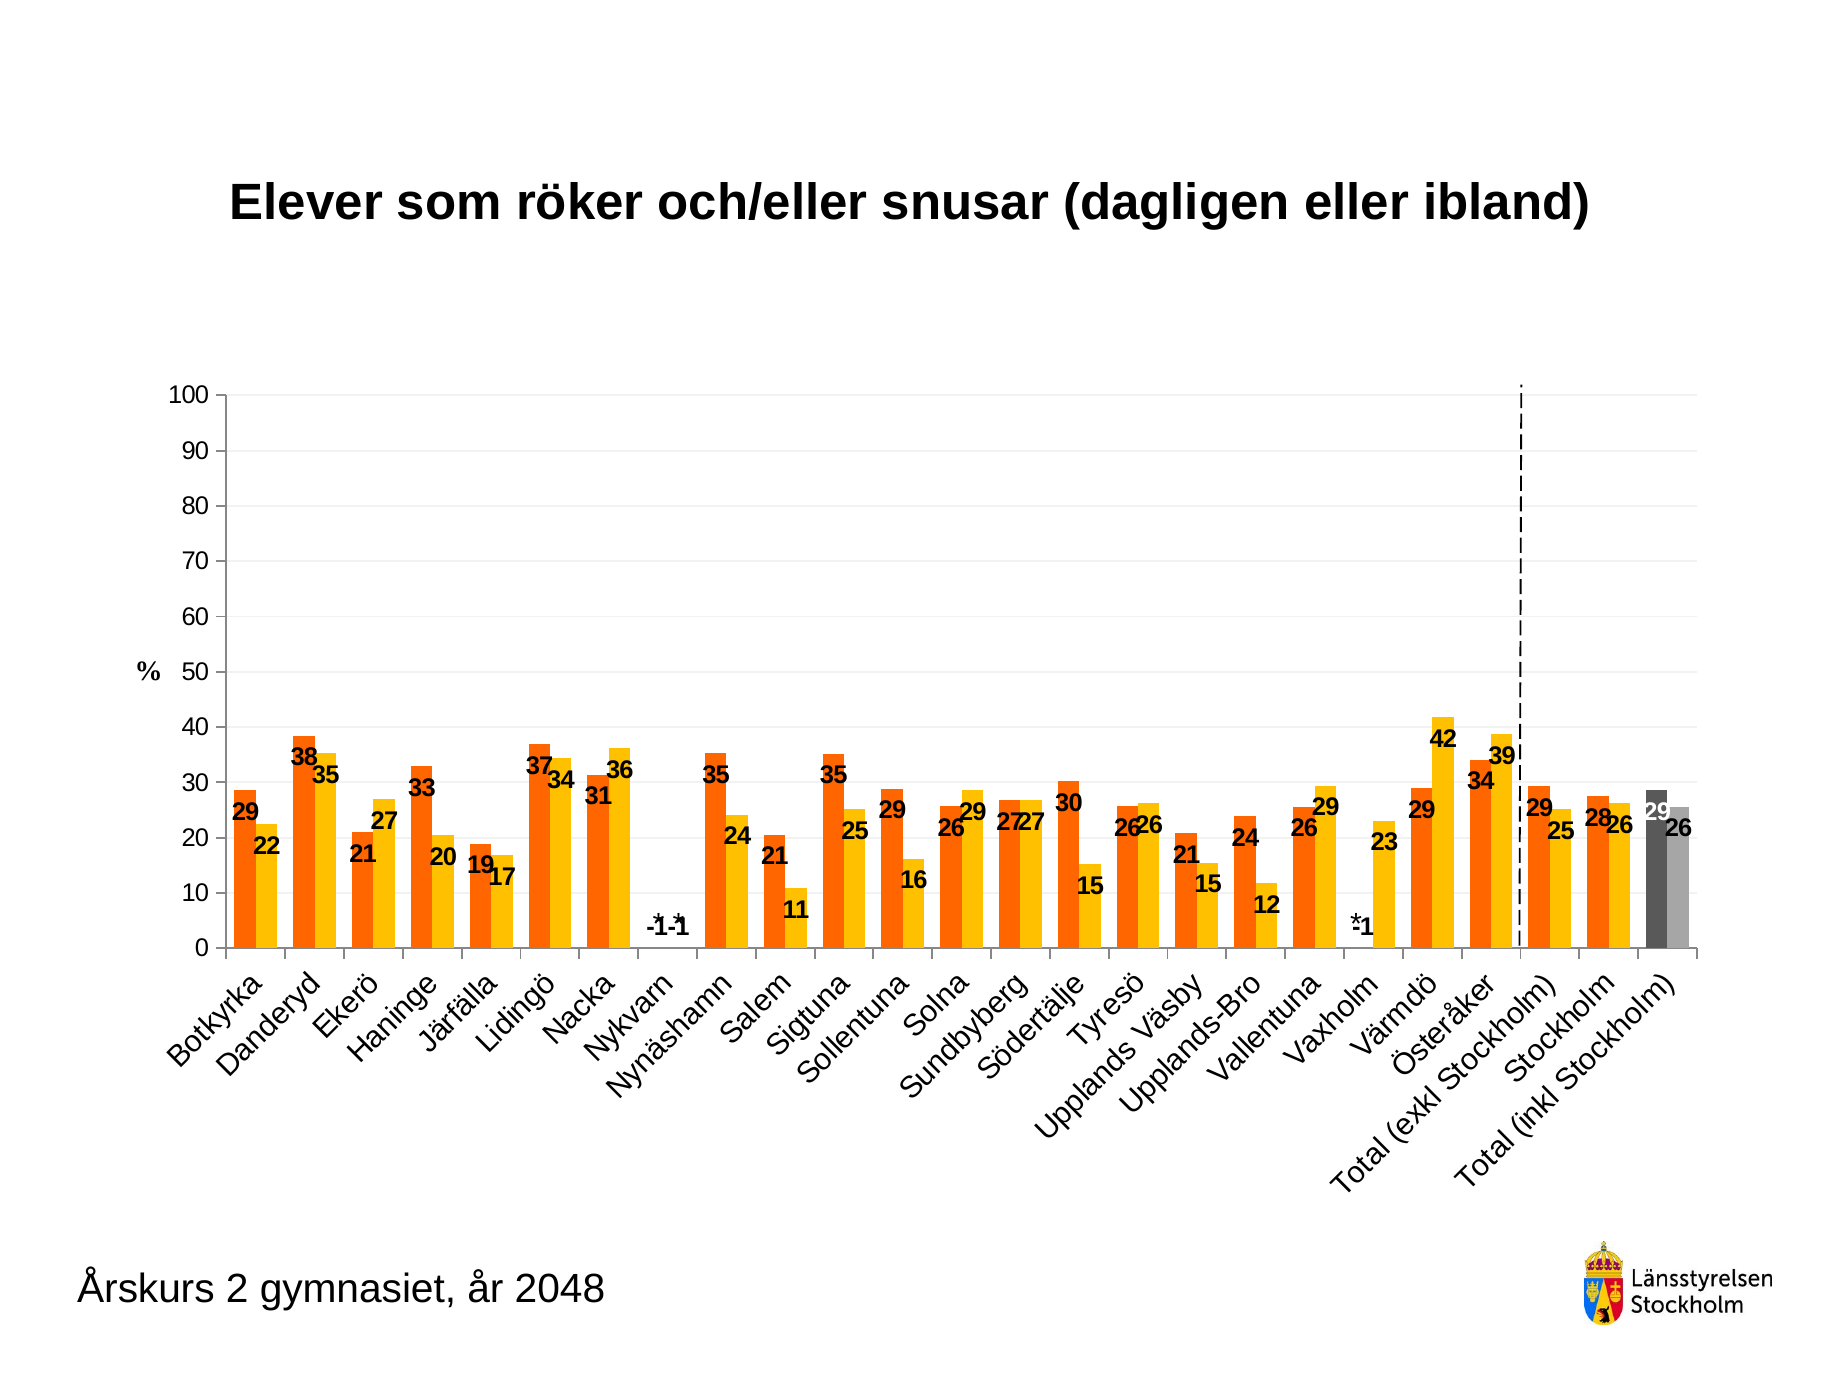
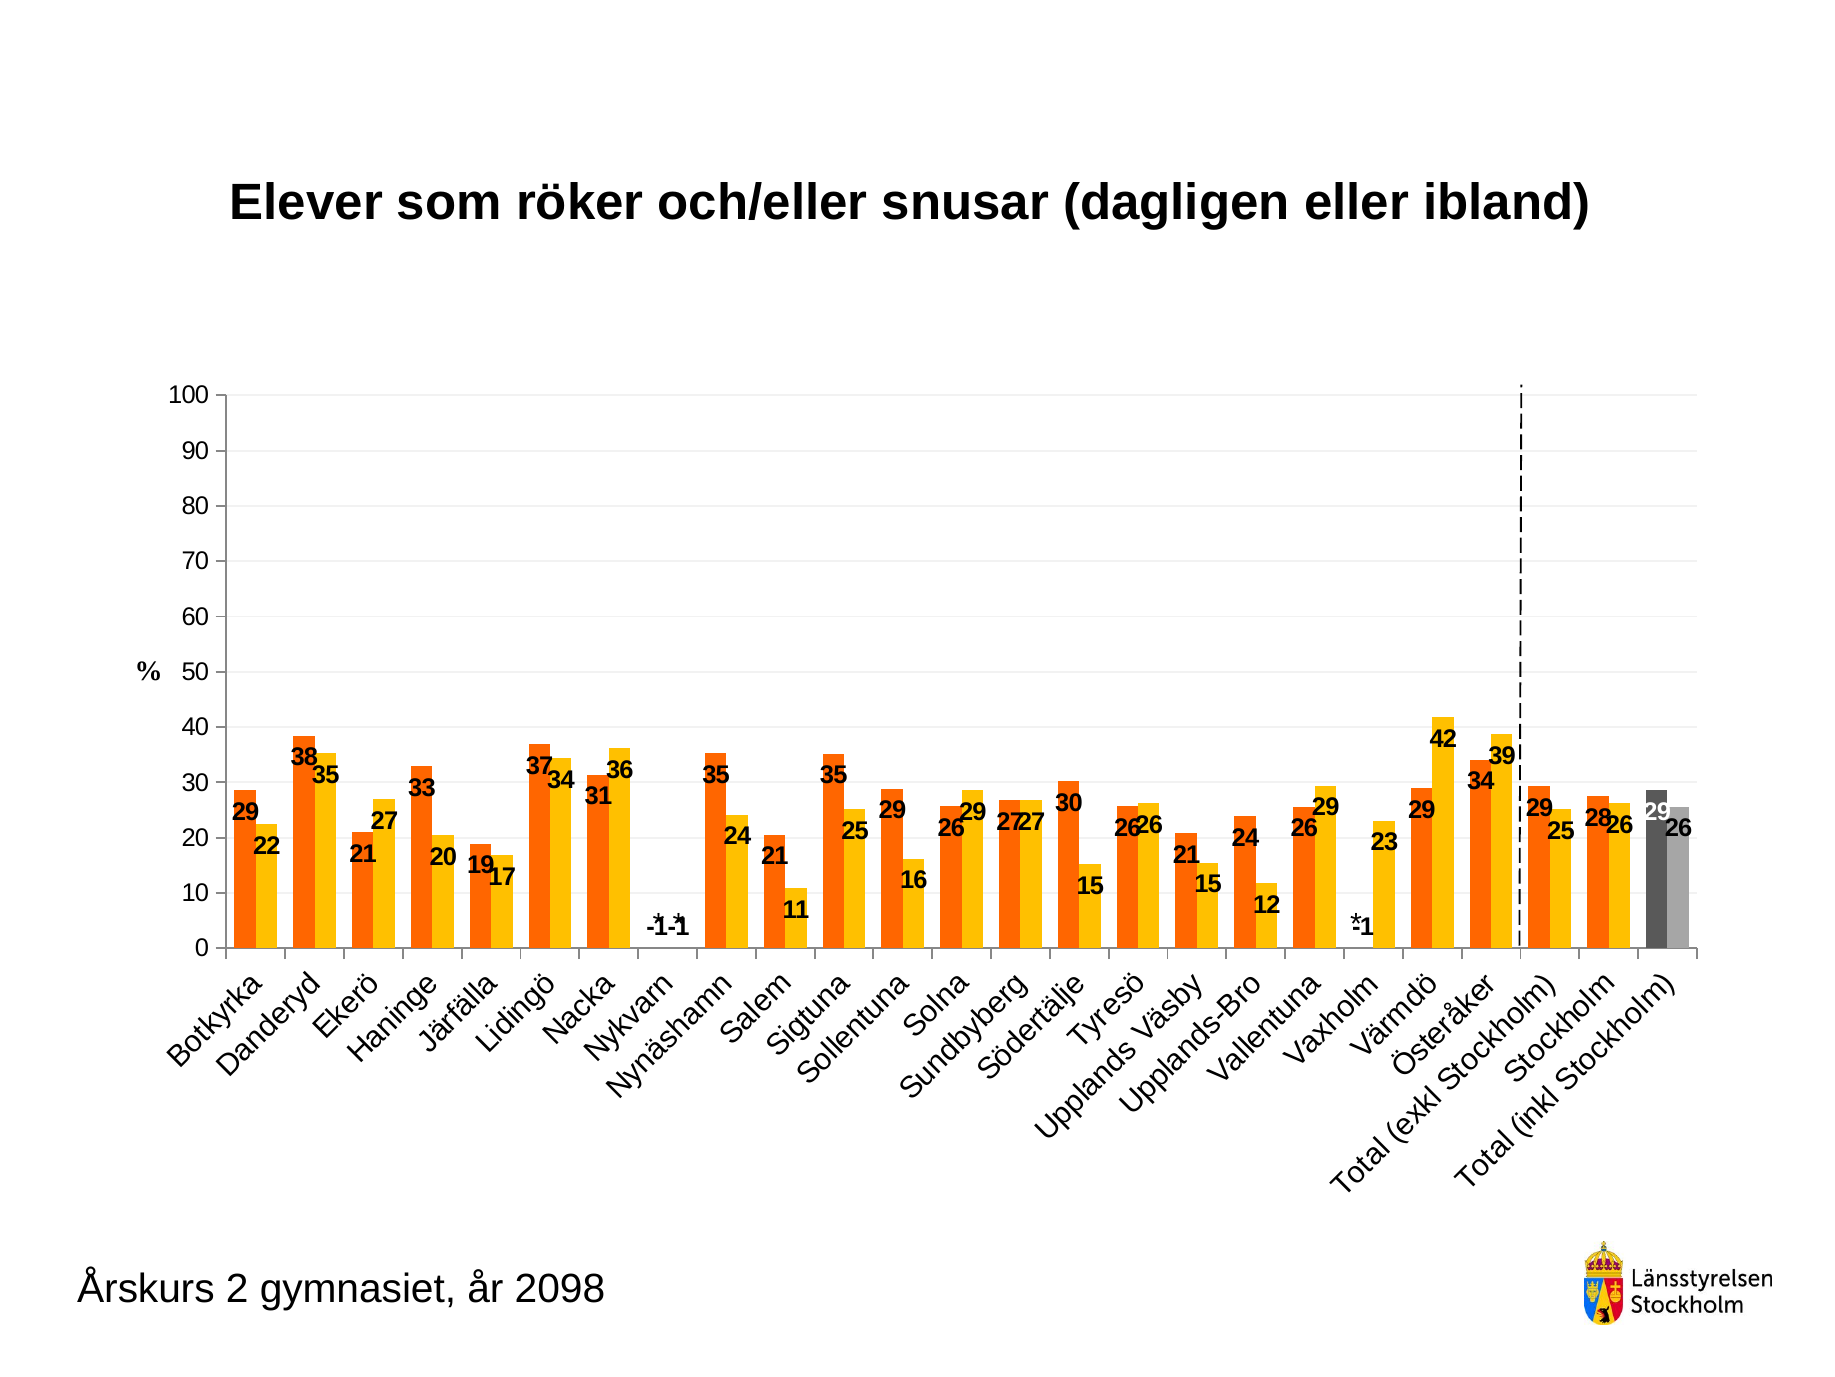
2048: 2048 -> 2098 (560, 1288)
